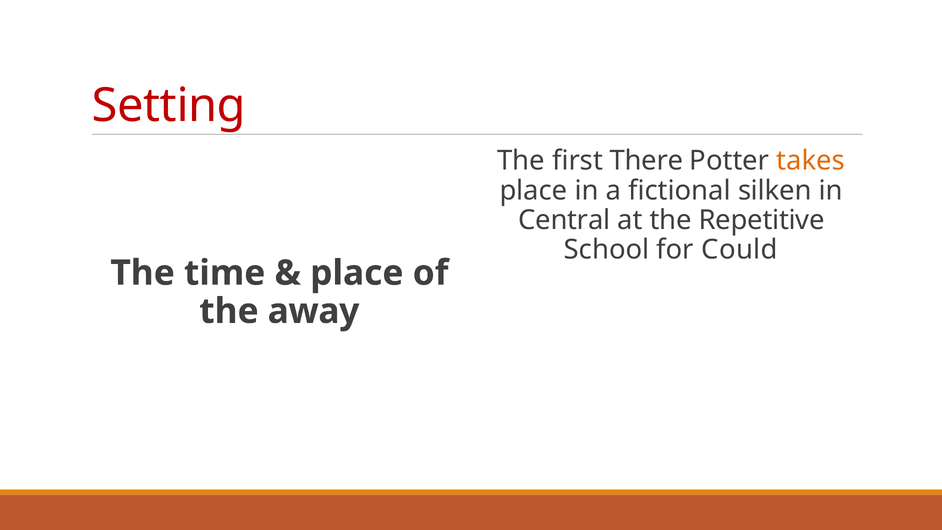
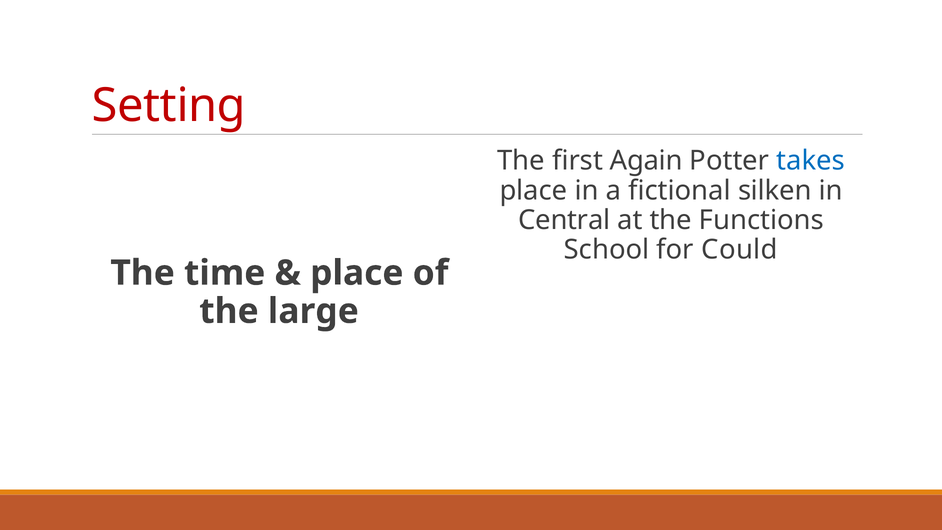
There: There -> Again (646, 161)
takes colour: orange -> blue (811, 161)
Repetitive: Repetitive -> Functions (762, 220)
away: away -> large (313, 311)
